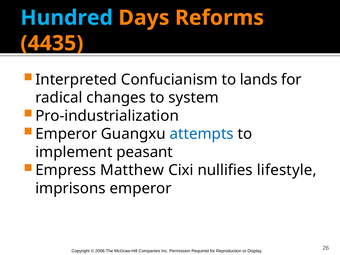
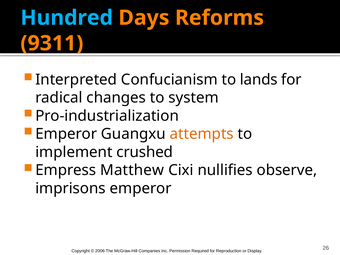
4435: 4435 -> 9311 (52, 43)
attempts colour: blue -> orange (202, 134)
peasant: peasant -> crushed (145, 152)
lifestyle: lifestyle -> observe (287, 170)
